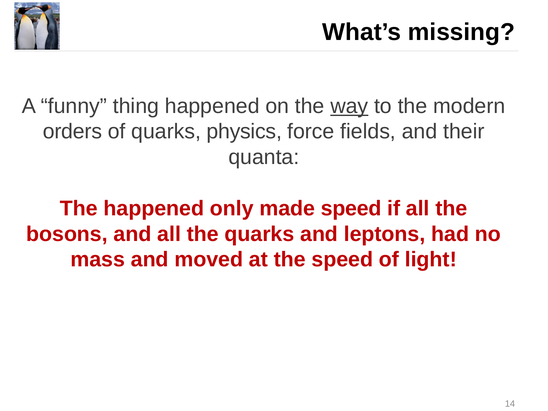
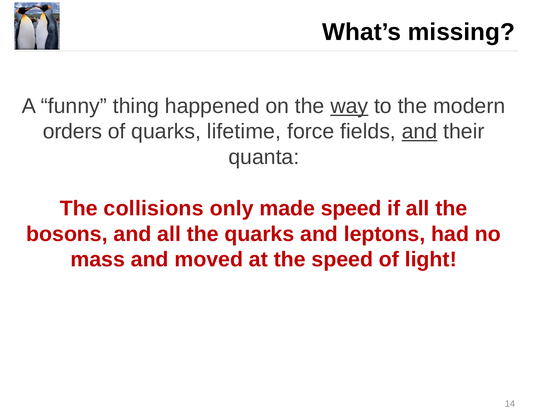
physics: physics -> lifetime (244, 132)
and underline: none -> present (420, 132)
The happened: happened -> collisions (154, 208)
